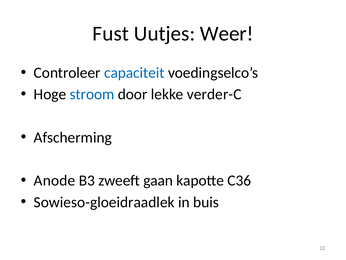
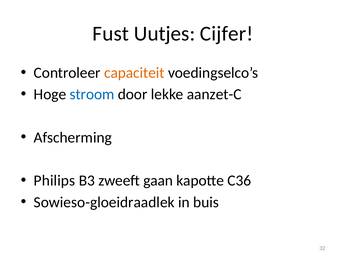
Weer: Weer -> Cijfer (227, 33)
capaciteit colour: blue -> orange (134, 73)
verder-C: verder-C -> aanzet-C (214, 94)
Anode: Anode -> Philips (54, 180)
